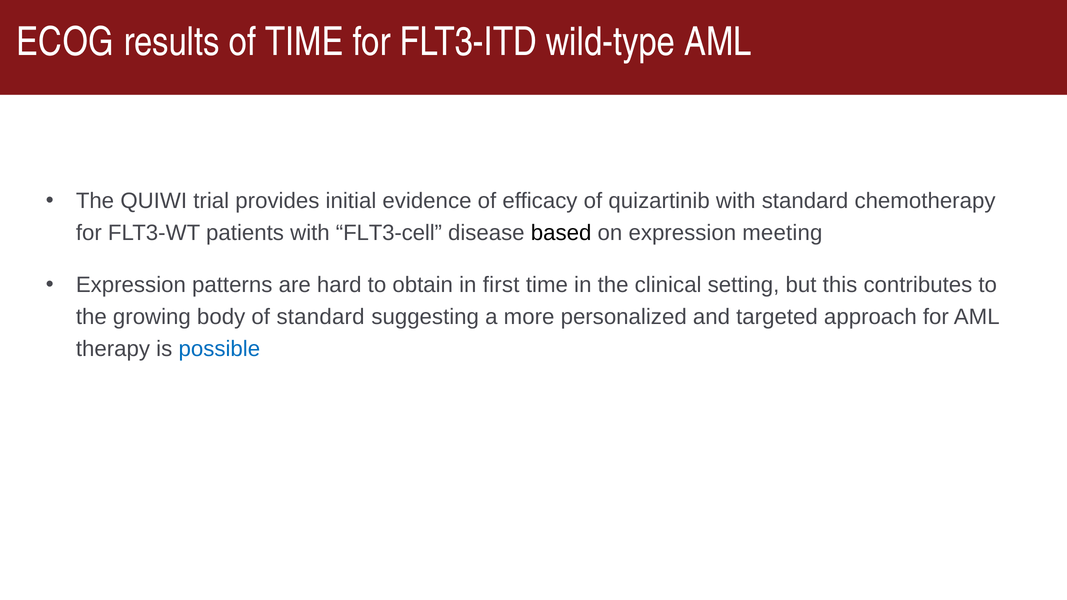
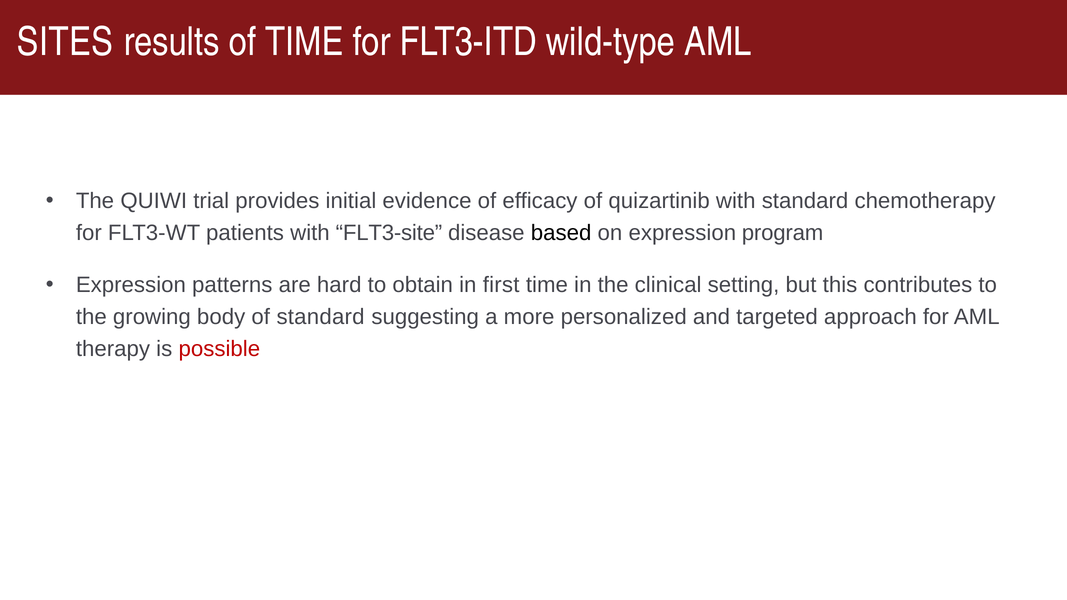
ECOG: ECOG -> SITES (65, 42)
FLT3-cell: FLT3-cell -> FLT3-site (389, 233)
meeting: meeting -> program (783, 233)
possible colour: blue -> red (219, 349)
